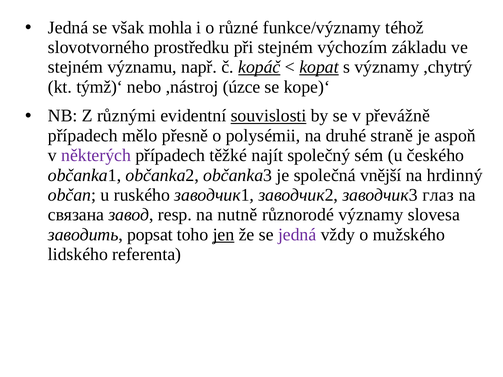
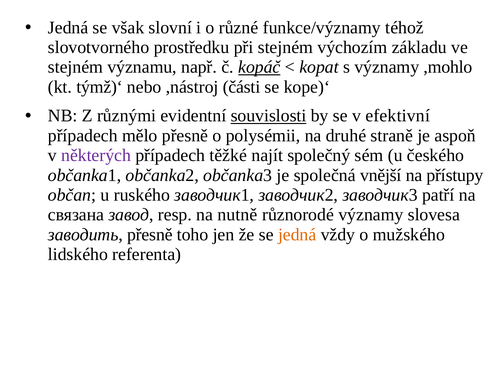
mohla: mohla -> slovní (170, 28)
kopat underline: present -> none (319, 67)
,chytrý: ,chytrý -> ,mohlo (448, 67)
úzce: úzce -> části (242, 87)
převážně: převážně -> efektivní (398, 116)
hrdinný: hrdinný -> přístupy (455, 175)
глаз: глаз -> patří (438, 195)
заводить popsat: popsat -> přesně (150, 235)
jen underline: present -> none (224, 235)
jedná colour: purple -> orange (297, 235)
